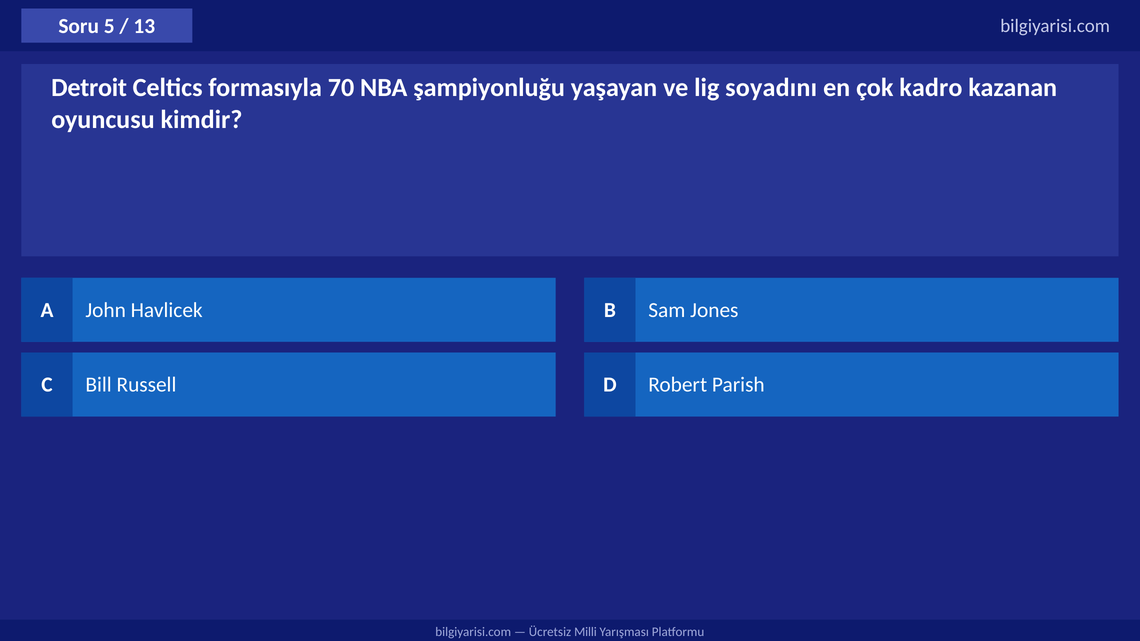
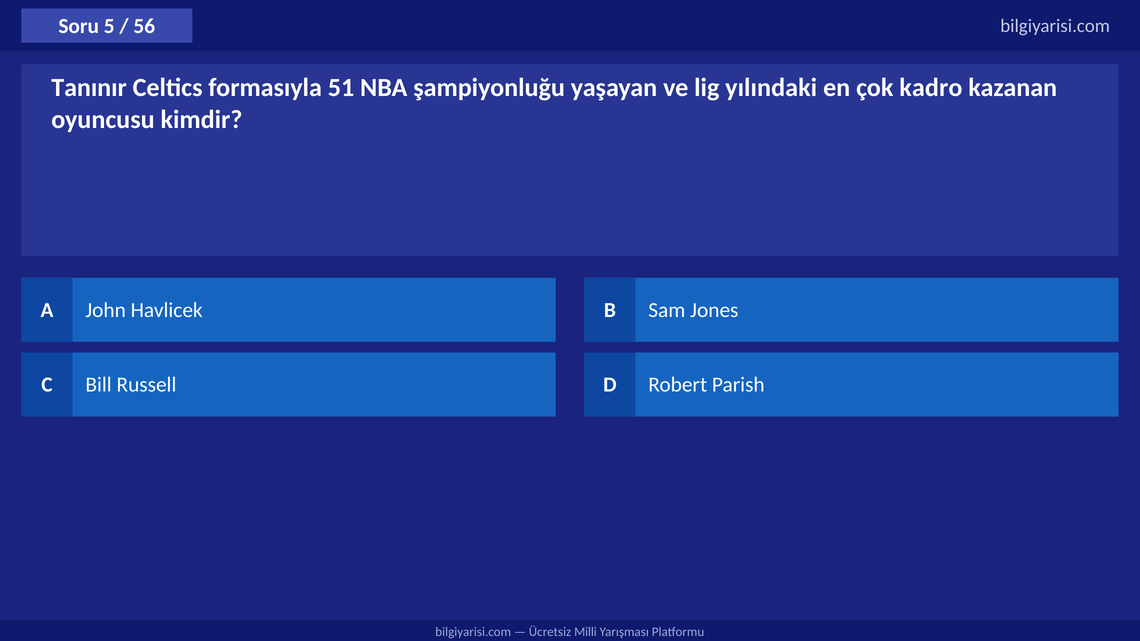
13: 13 -> 56 (144, 26)
Detroit: Detroit -> Tanınır (89, 88)
70: 70 -> 51 (341, 88)
soyadını: soyadını -> yılındaki (771, 88)
